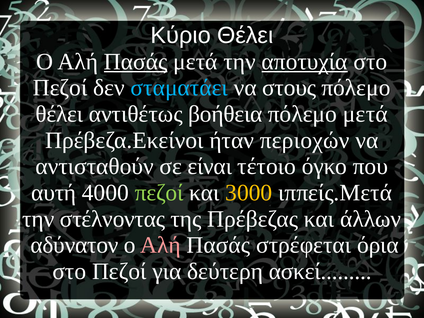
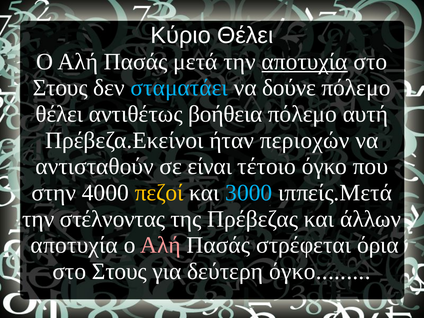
Πασάς underline: present -> none (136, 62)
Πεζοί: Πεζοί -> Στους (60, 88)
στους: στους -> δούνε (289, 88)
πόλεμο μετά: μετά -> αυτή (365, 114)
αυτή: αυτή -> στην (54, 193)
πεζοί colour: light green -> yellow (159, 193)
3000 colour: yellow -> light blue (249, 193)
αδύνατον: αδύνατον -> αποτυχία (74, 245)
Πεζοί: Πεζοί -> Στους (119, 271)
δεύτερη ασκεί: ασκεί -> όγκο (320, 271)
